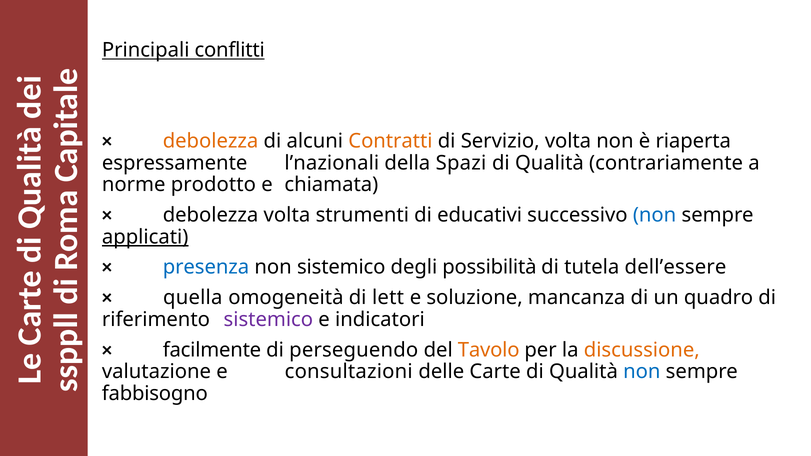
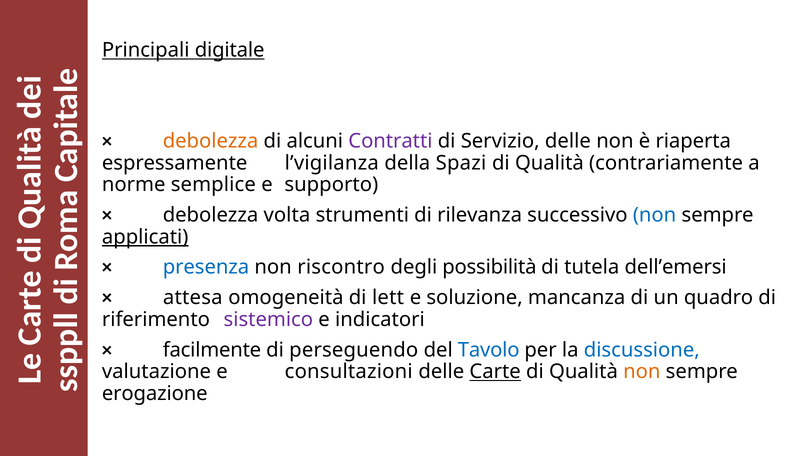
conflitti: conflitti -> digitale (230, 50)
Contratti colour: orange -> purple (390, 141)
Servizio volta: volta -> delle (568, 141)
l’nazionali: l’nazionali -> l’vigilanza (332, 163)
prodotto: prodotto -> semplice (213, 185)
chiamata: chiamata -> supporto (331, 185)
educativi: educativi -> rilevanza (480, 215)
non sistemico: sistemico -> riscontro (341, 267)
dell’essere: dell’essere -> dell’emersi (676, 267)
quella: quella -> attesa (193, 298)
Tavolo colour: orange -> blue (489, 350)
discussione colour: orange -> blue (642, 350)
Carte underline: none -> present (495, 372)
non colour: blue -> orange (642, 372)
fabbisogno: fabbisogno -> erogazione (155, 394)
